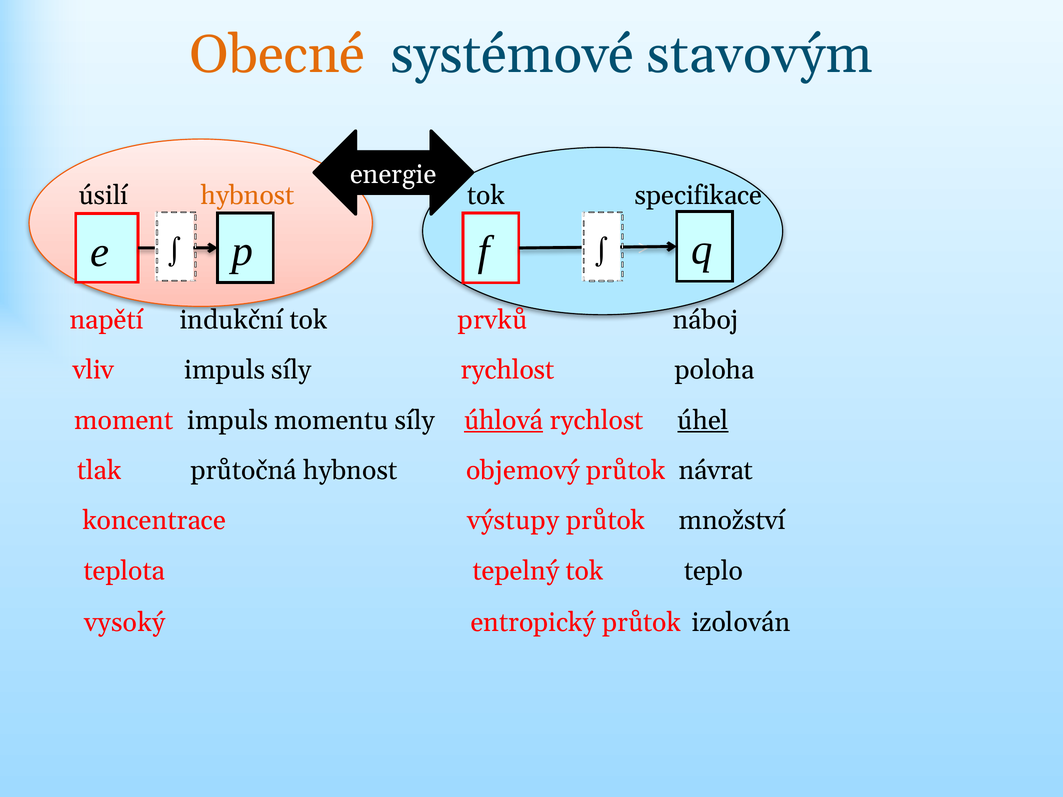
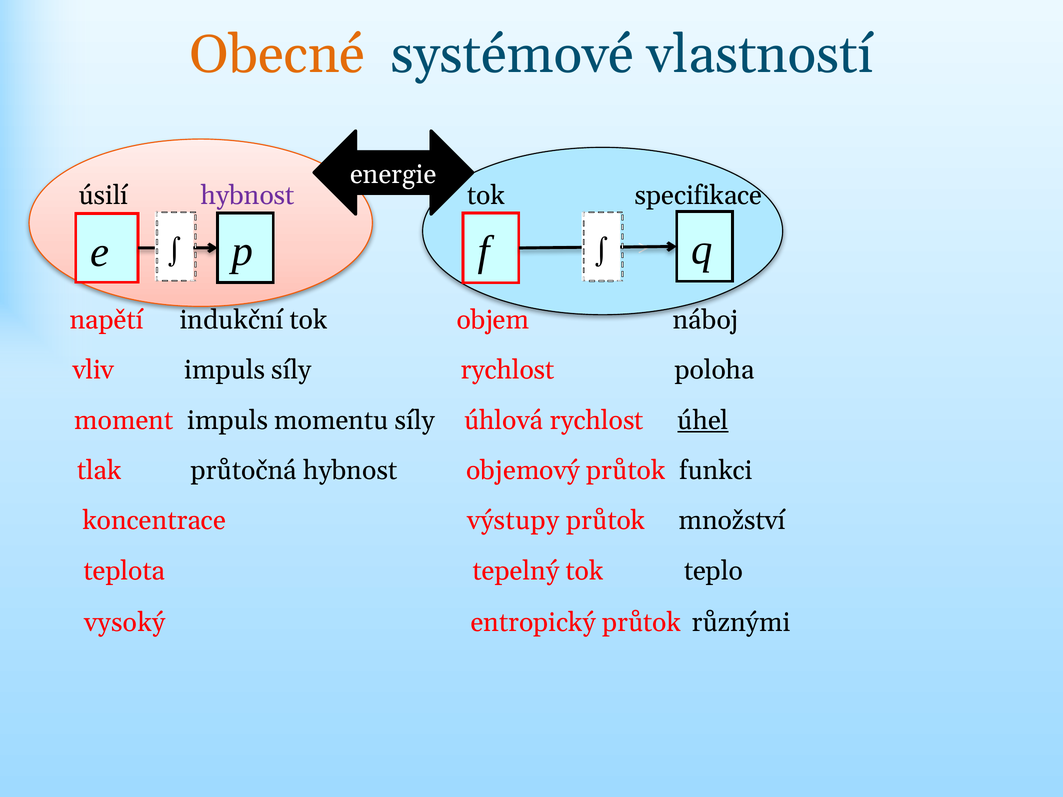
stavovým: stavovým -> vlastností (760, 55)
hybnost colour: orange -> purple (248, 196)
prvků: prvků -> objem (493, 320)
úhlová underline: present -> none (504, 421)
návrat: návrat -> funkci (716, 471)
izolován: izolován -> různými (741, 623)
